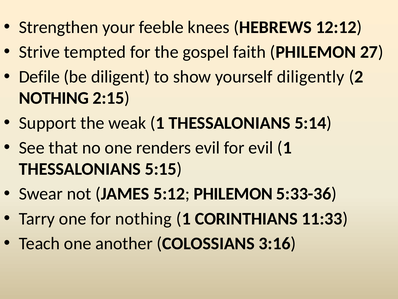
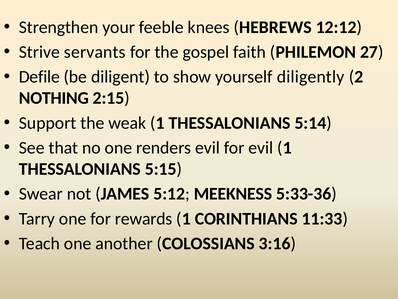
tempted: tempted -> servants (95, 52)
5:12 PHILEMON: PHILEMON -> MEEKNESS (233, 194)
for nothing: nothing -> rewards (144, 218)
